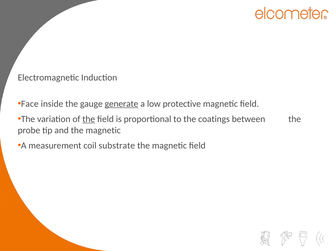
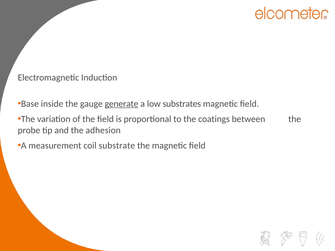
Face: Face -> Base (30, 104)
protective: protective -> substrates (182, 104)
the underline: present -> none (89, 119)
and the magnetic: magnetic -> adhesion (103, 130)
